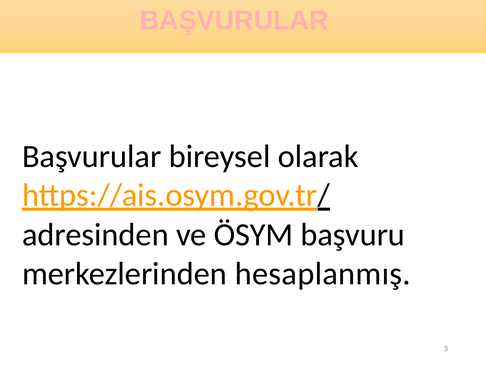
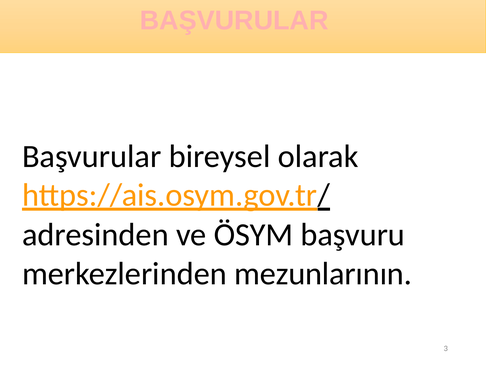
hesaplanmış: hesaplanmış -> mezunlarının (323, 273)
